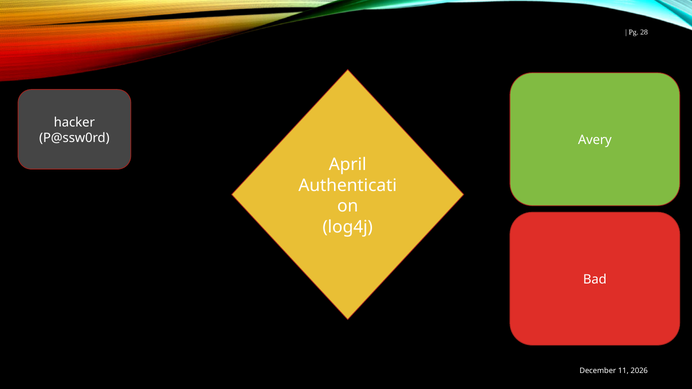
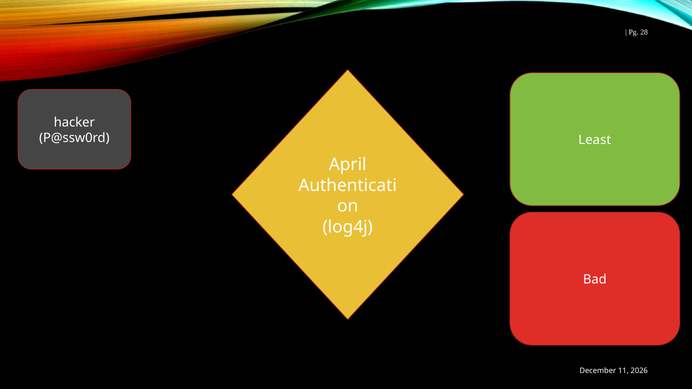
Avery: Avery -> Least (595, 140)
